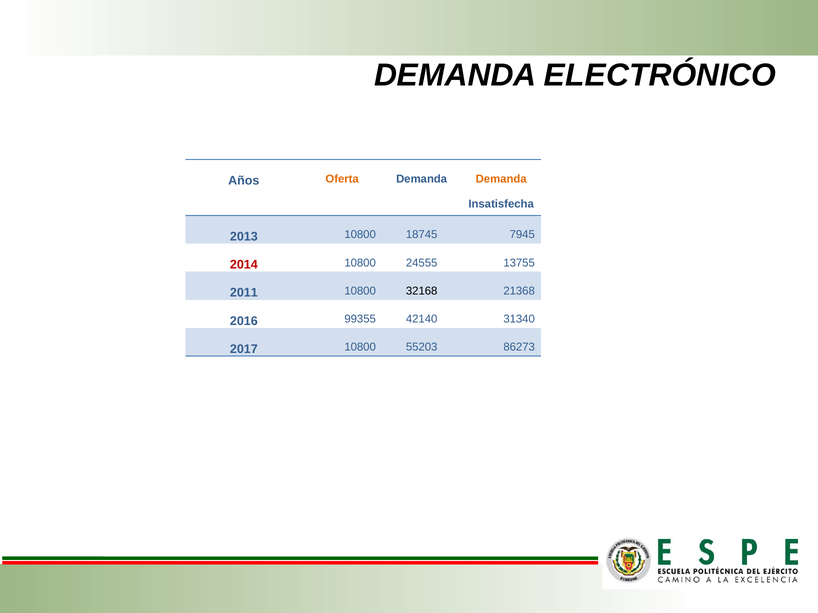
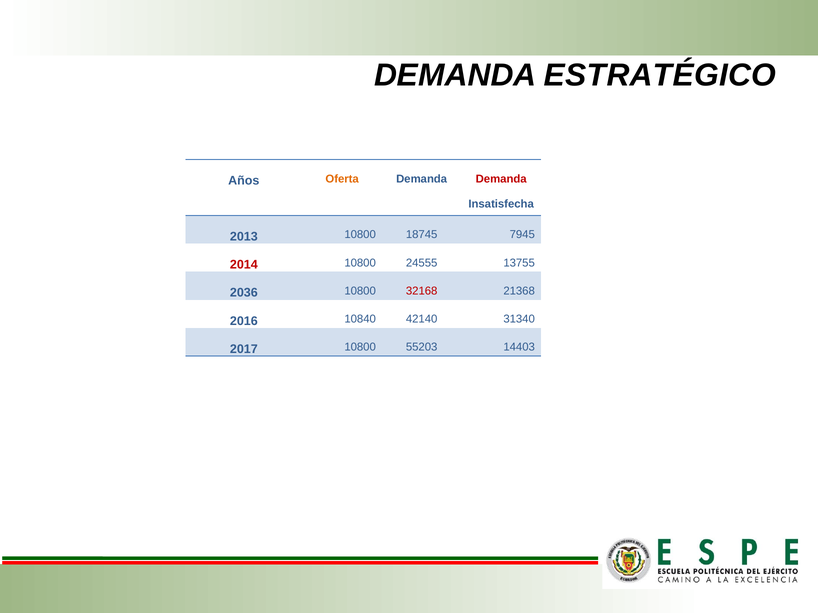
ELECTRÓNICO: ELECTRÓNICO -> ESTRATÉGICO (660, 75)
Demanda colour: orange -> red (501, 179)
2011: 2011 -> 2036 (244, 293)
32168 colour: black -> red (422, 291)
99355: 99355 -> 10840 (360, 319)
86273: 86273 -> 14403 (519, 348)
